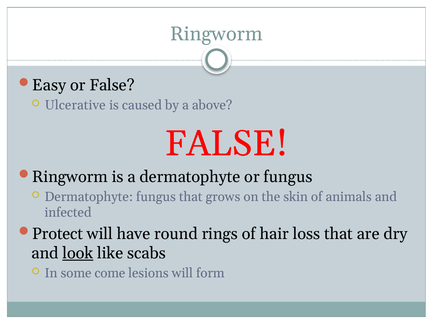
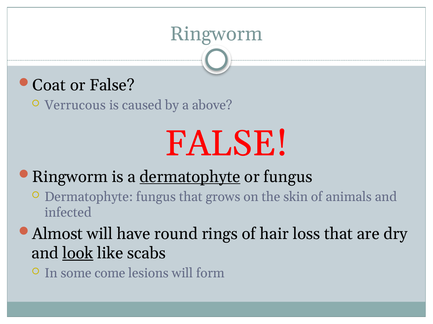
Easy: Easy -> Coat (49, 85)
Ulcerative: Ulcerative -> Verrucous (75, 105)
dermatophyte underline: none -> present (190, 177)
Protect: Protect -> Almost (58, 234)
